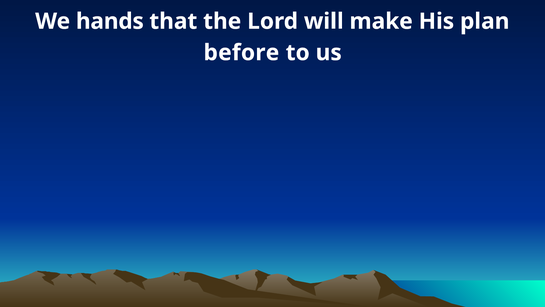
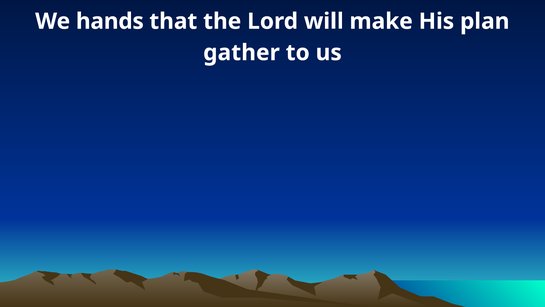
before: before -> gather (241, 53)
